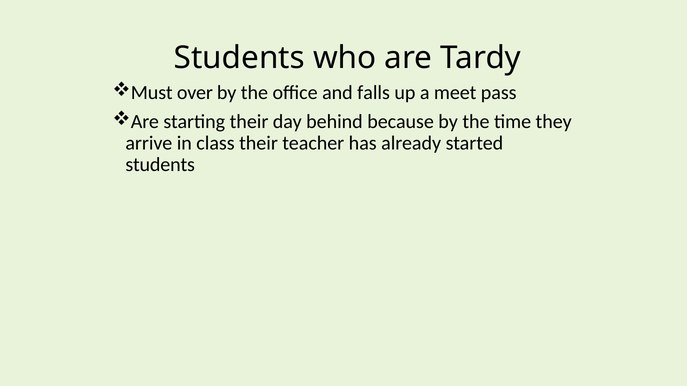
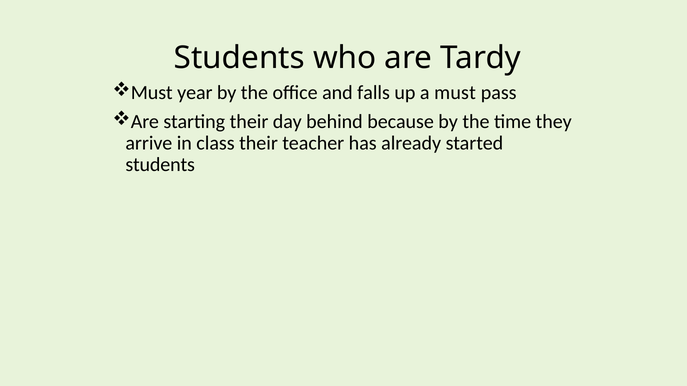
over: over -> year (195, 93)
a meet: meet -> must (455, 93)
